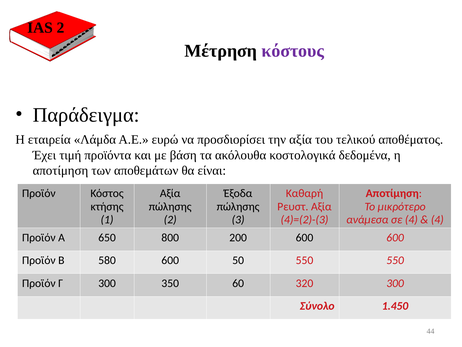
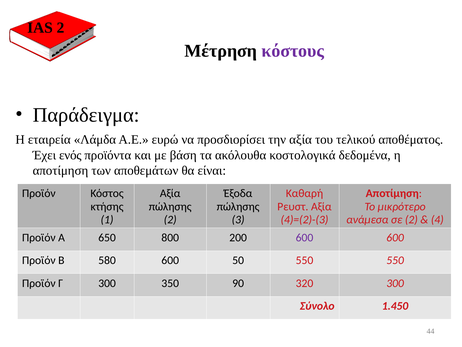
τιμή: τιμή -> ενός (70, 155)
σε 4: 4 -> 2 (411, 219)
600 colour: black -> purple (305, 237)
60: 60 -> 90 (238, 283)
